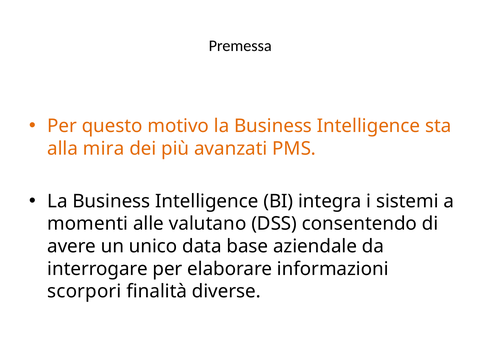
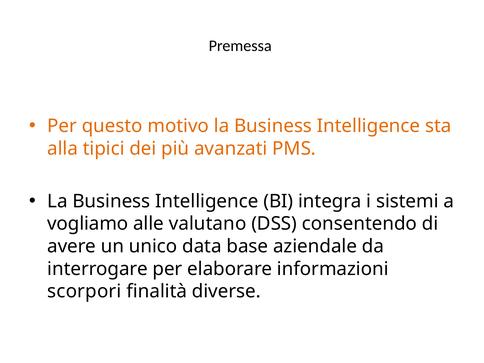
mira: mira -> tipici (104, 149)
momenti: momenti -> vogliamo (88, 224)
